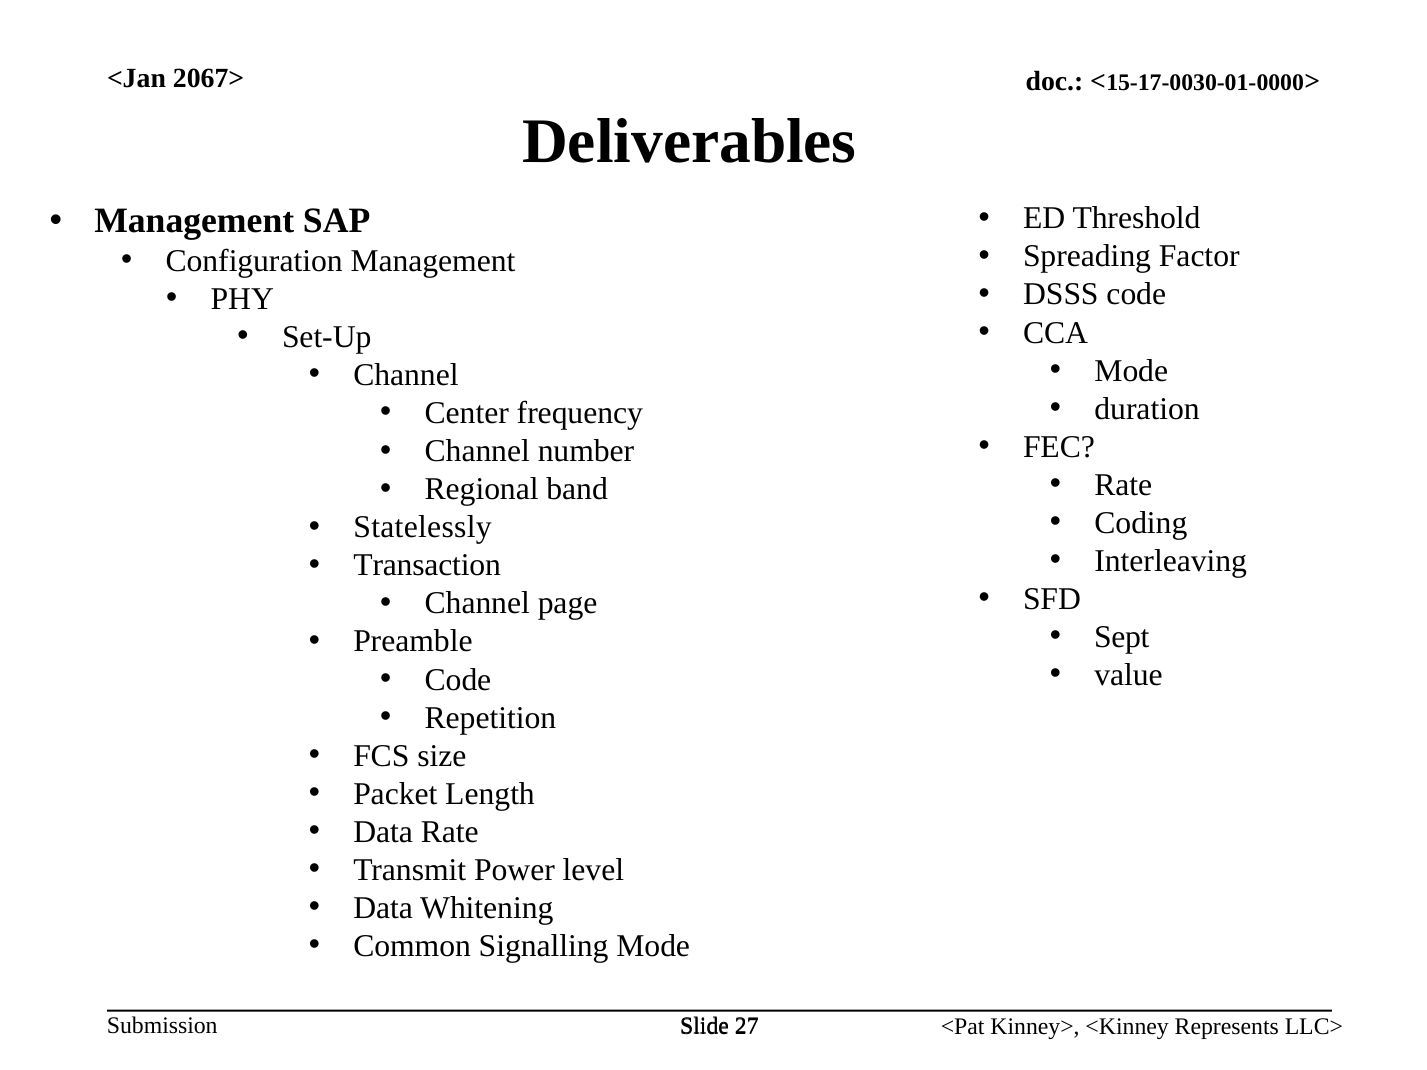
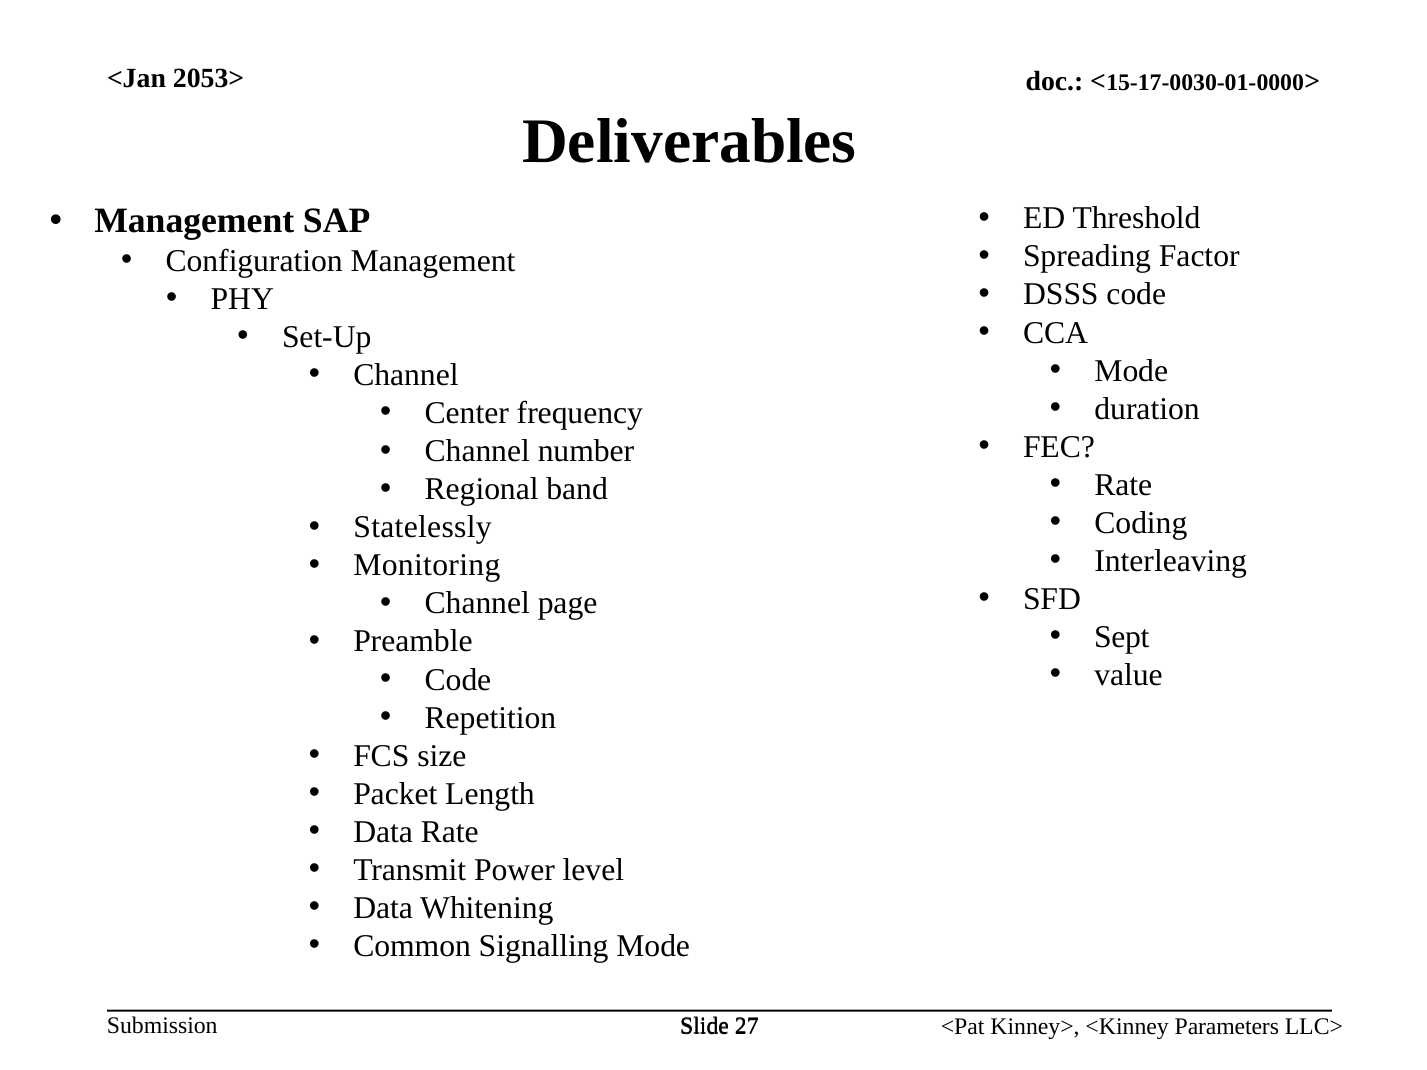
2067>: 2067> -> 2053> (209, 78)
Transaction: Transaction -> Monitoring (427, 566)
Represents: Represents -> Parameters (1227, 1026)
